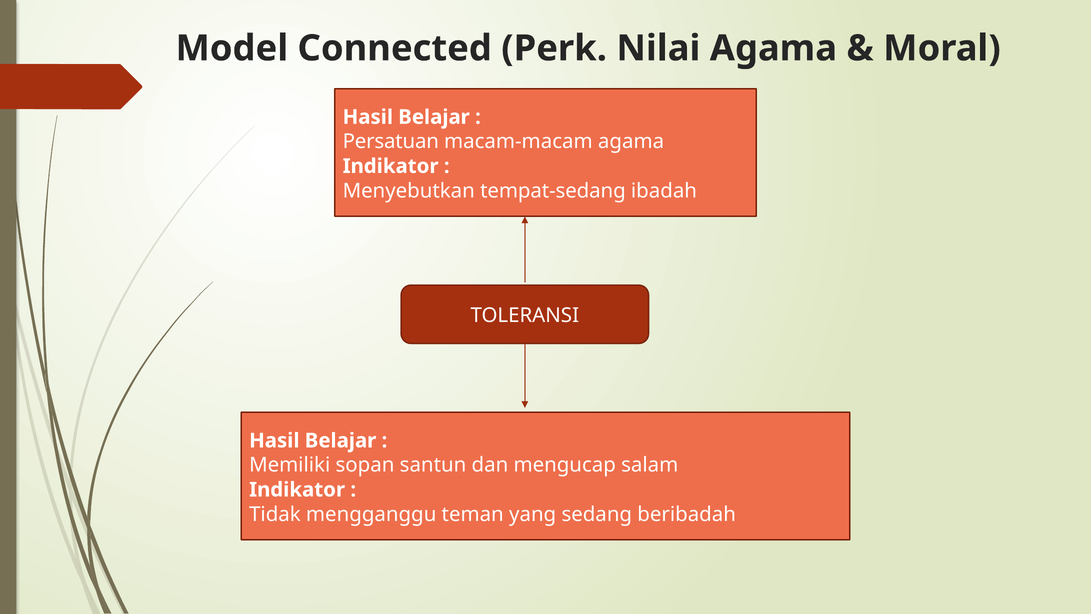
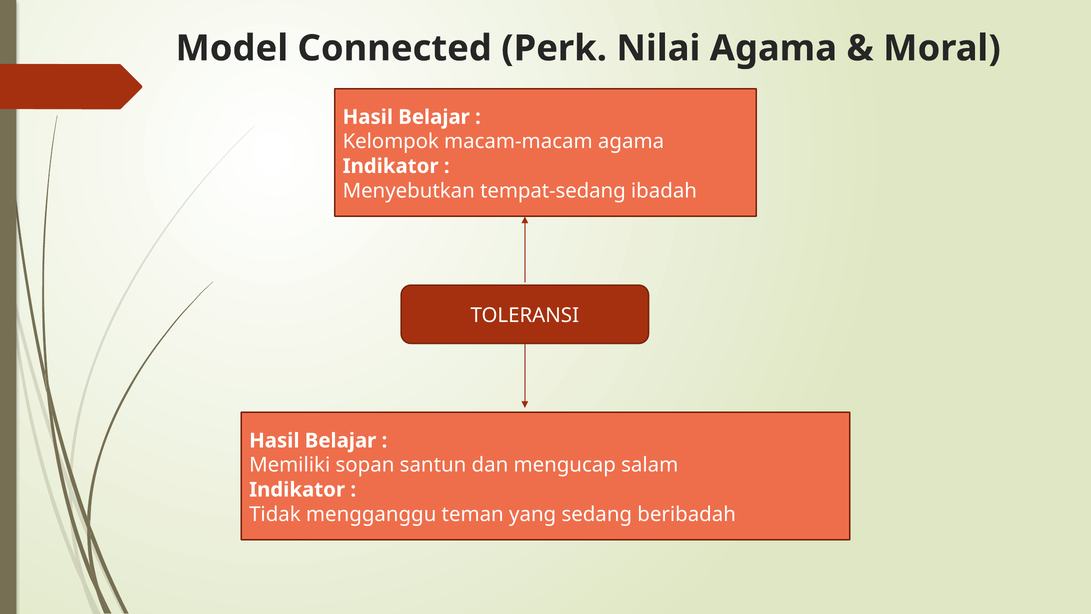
Persatuan: Persatuan -> Kelompok (391, 142)
